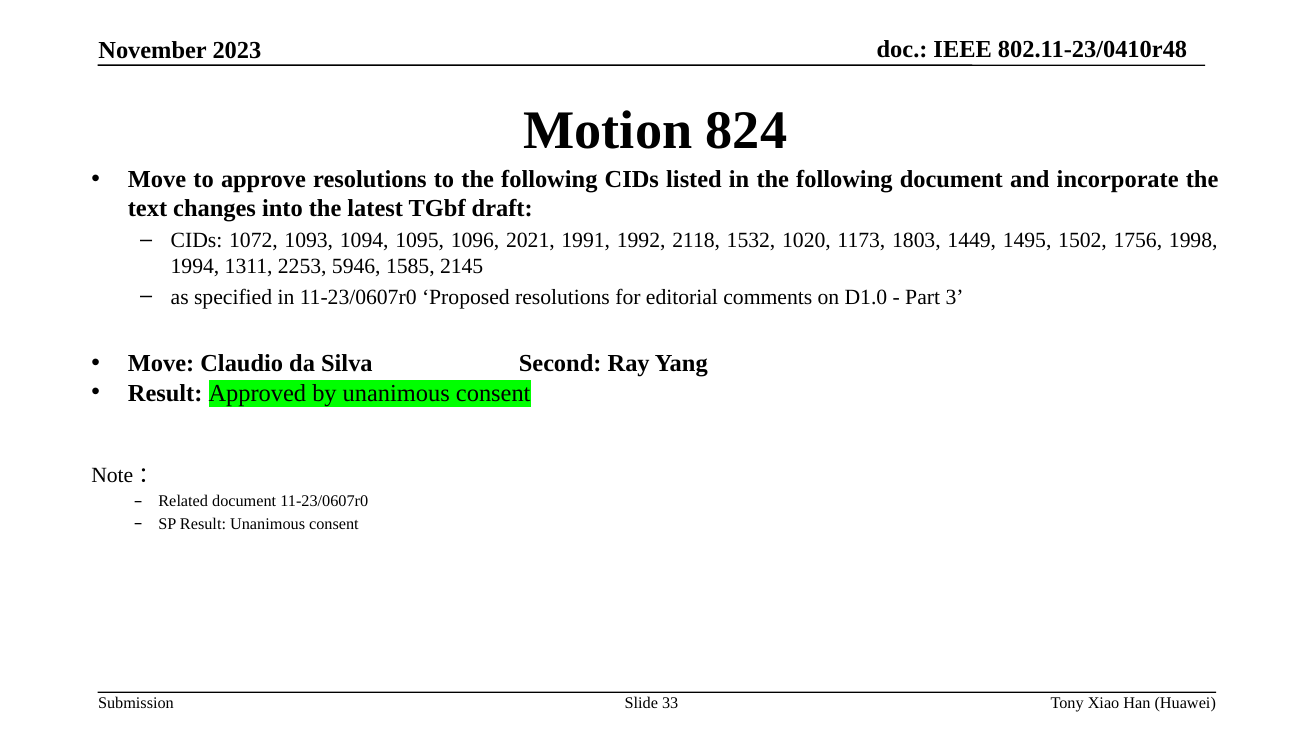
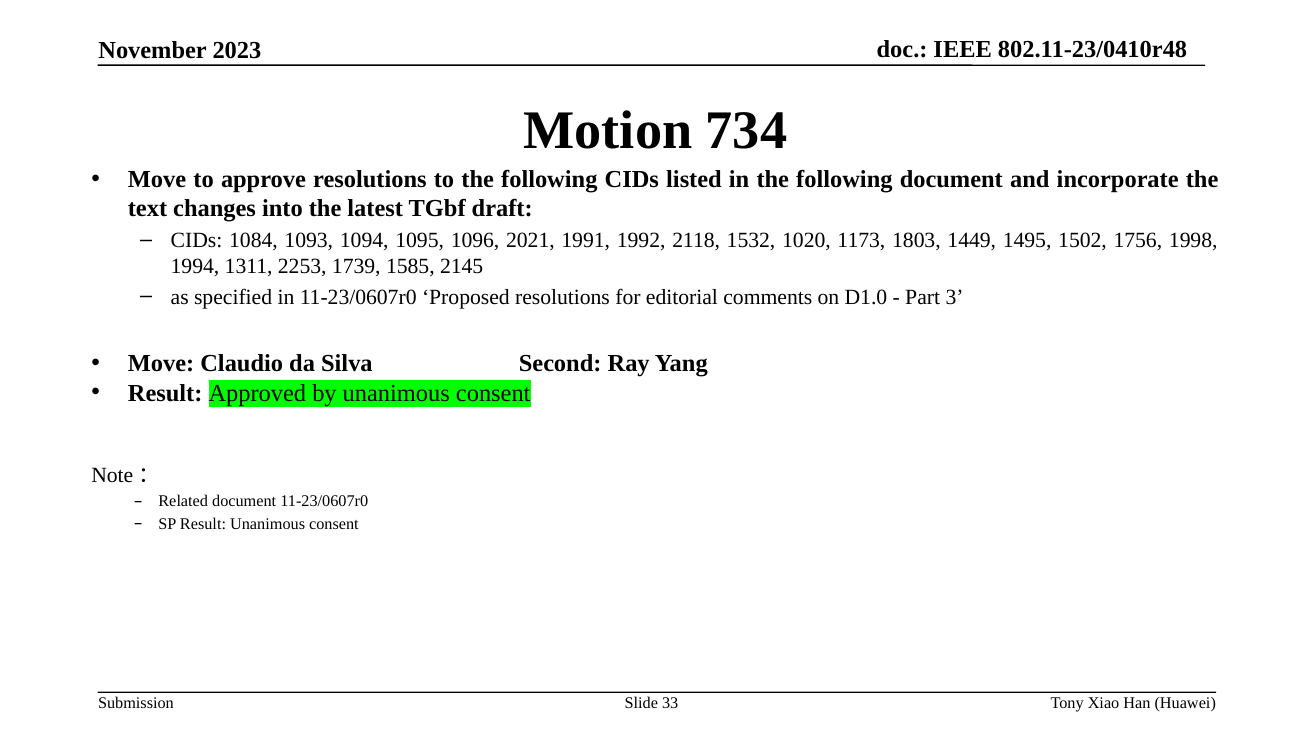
824: 824 -> 734 (747, 131)
1072: 1072 -> 1084 (254, 240)
5946: 5946 -> 1739 (356, 266)
